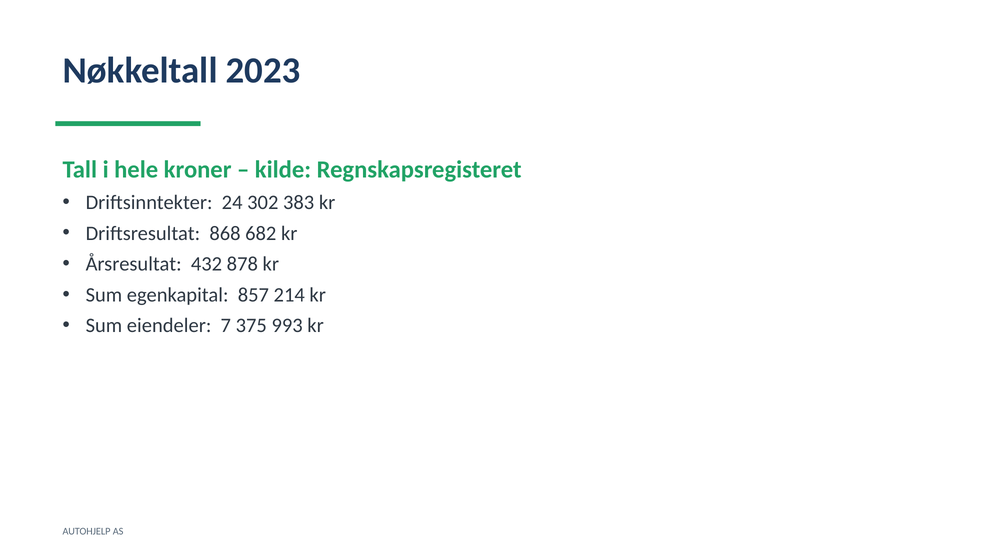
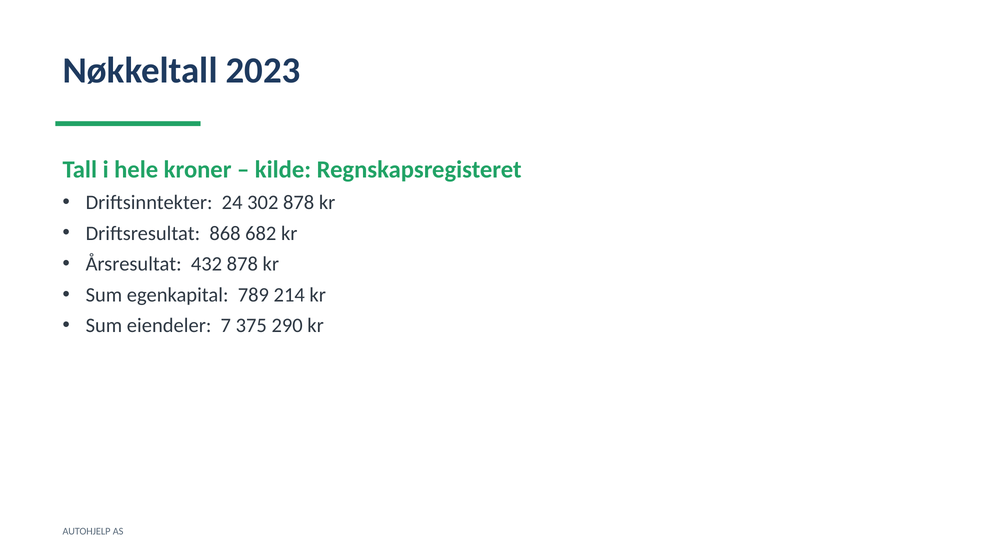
302 383: 383 -> 878 (299, 202)
857: 857 -> 789 (253, 295)
993: 993 -> 290 (287, 325)
